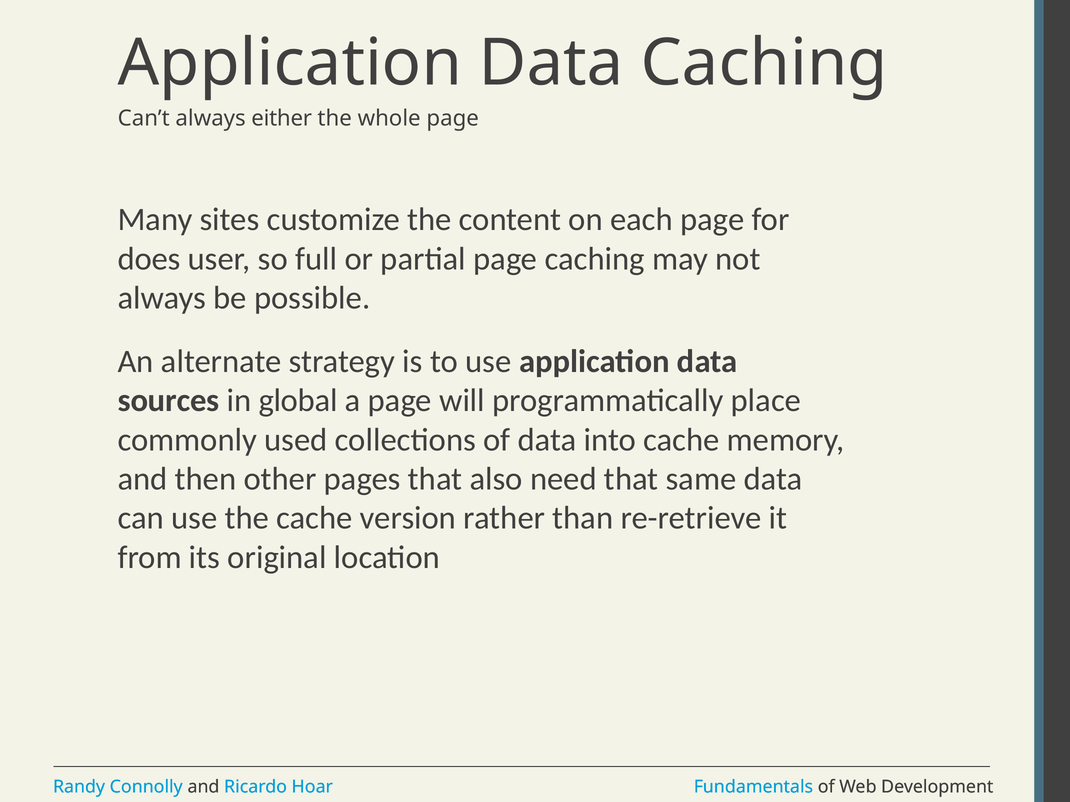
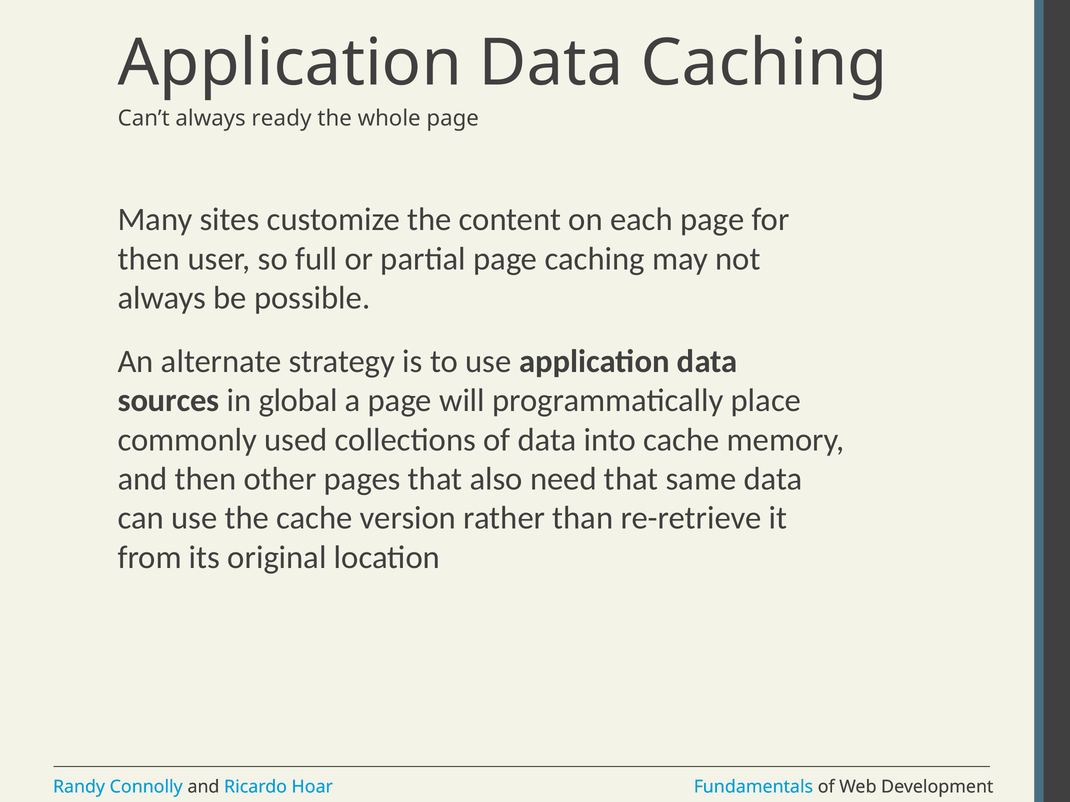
either: either -> ready (281, 118)
does: does -> then (149, 259)
